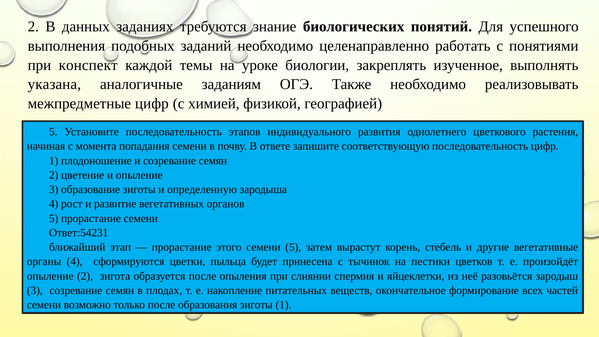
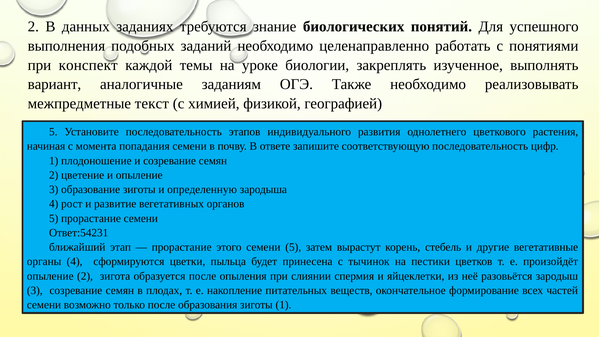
указана: указана -> вариант (54, 84)
межпредметные цифр: цифр -> текст (152, 104)
